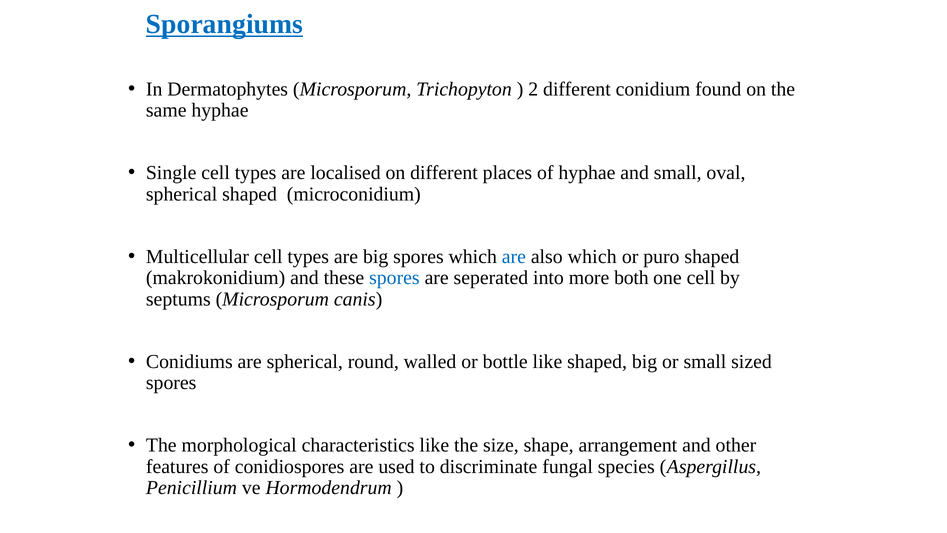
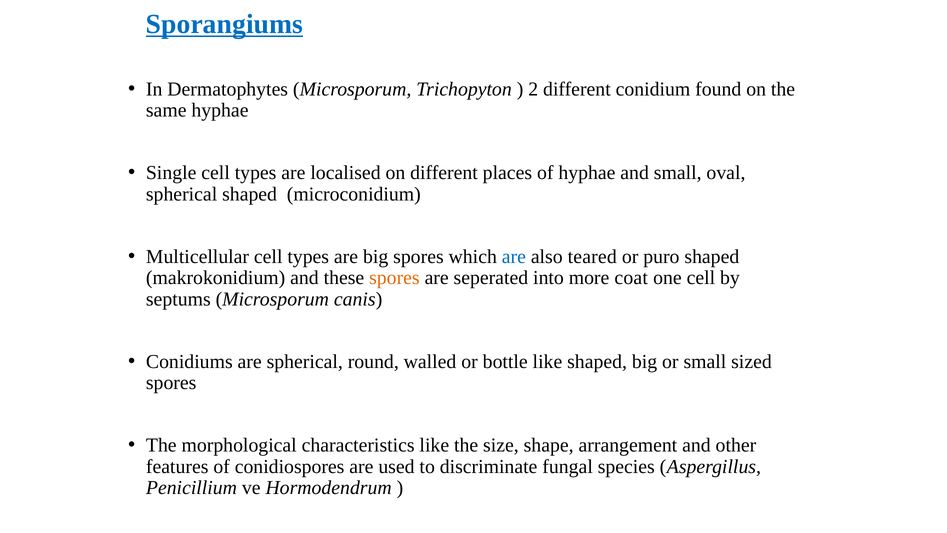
also which: which -> teared (592, 256)
spores colour: blue -> orange (394, 278)
both: both -> coat (631, 278)
